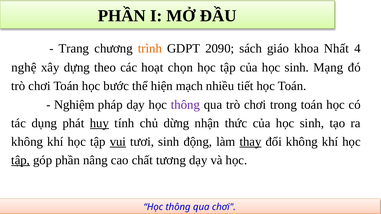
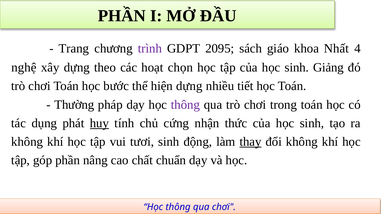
trình colour: orange -> purple (150, 49)
2090: 2090 -> 2095 (220, 49)
Mạng: Mạng -> Giảng (328, 68)
hiện mạch: mạch -> dựng (189, 86)
Nghiệm: Nghiệm -> Thường (74, 105)
dừng: dừng -> cứng (176, 123)
vui underline: present -> none (118, 142)
tập underline: present -> none (21, 160)
tương: tương -> chuẩn (171, 160)
